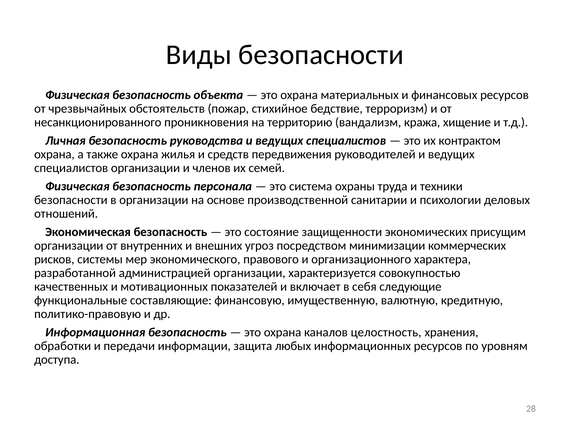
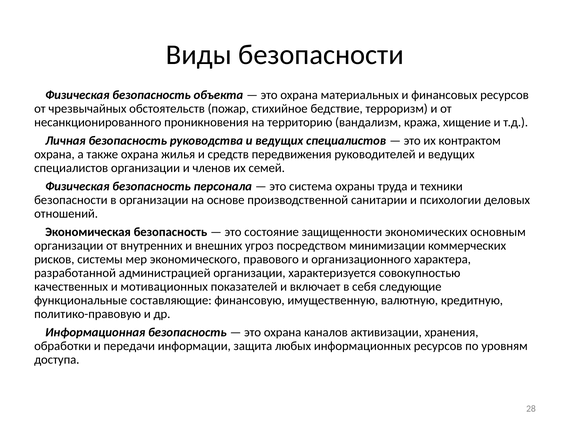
присущим: присущим -> основным (498, 232)
целостность: целостность -> активизации (386, 332)
